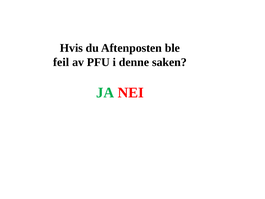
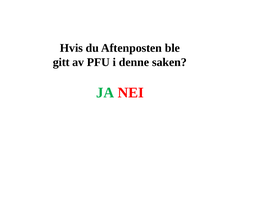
feil: feil -> gitt (61, 62)
